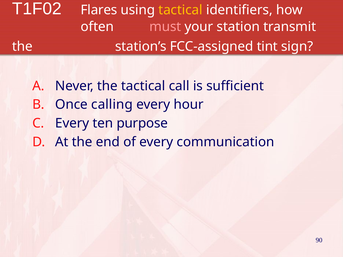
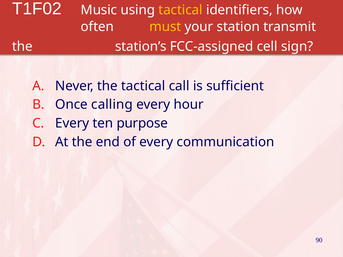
Flares: Flares -> Music (99, 10)
must colour: pink -> yellow (165, 27)
tint: tint -> cell (267, 46)
